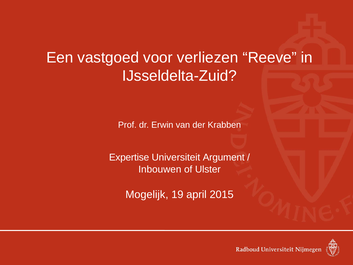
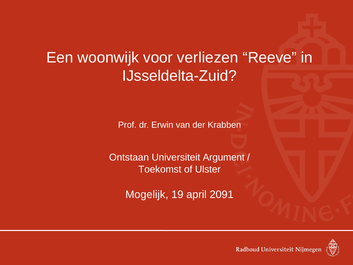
vastgoed: vastgoed -> woonwijk (108, 57)
Expertise: Expertise -> Ontstaan (129, 157)
Inbouwen: Inbouwen -> Toekomst (160, 169)
2015: 2015 -> 2091 (222, 194)
